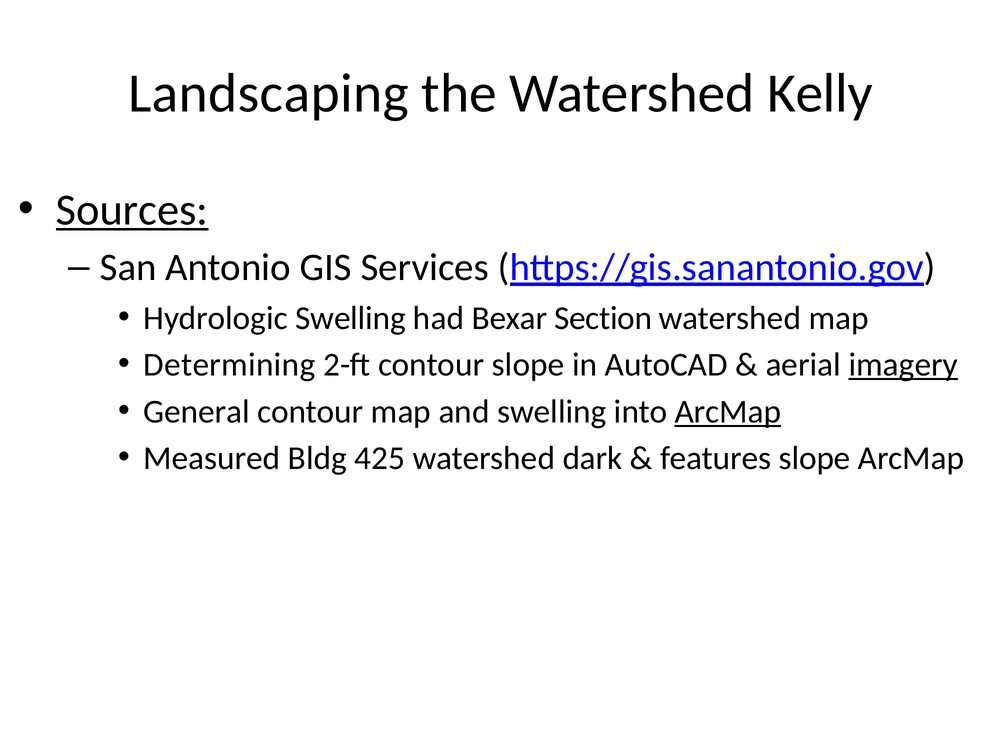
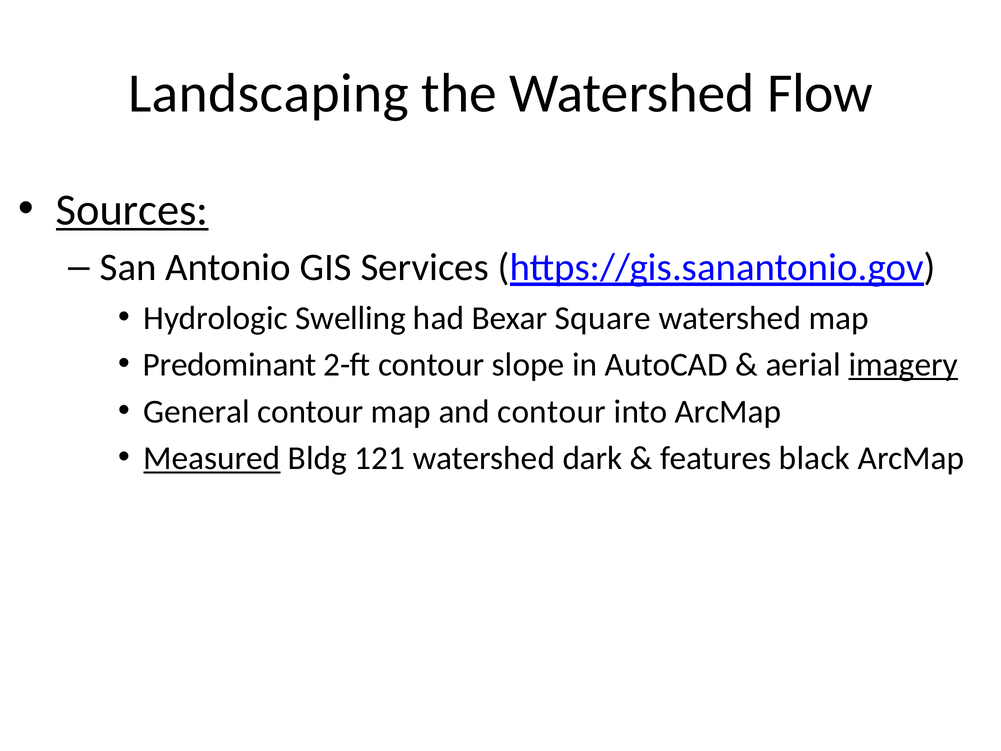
Kelly: Kelly -> Flow (820, 93)
Section: Section -> Square (603, 318)
Determining: Determining -> Predominant (230, 365)
and swelling: swelling -> contour (552, 411)
ArcMap underline: present -> none (728, 411)
Measured underline: none -> present (212, 458)
425: 425 -> 121 (380, 458)
features slope: slope -> black (814, 458)
